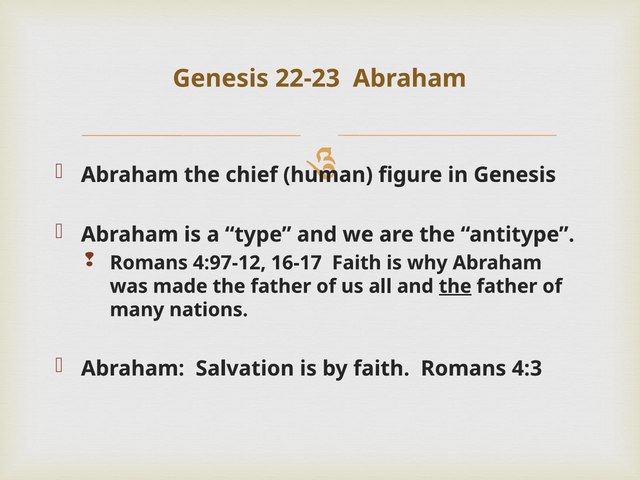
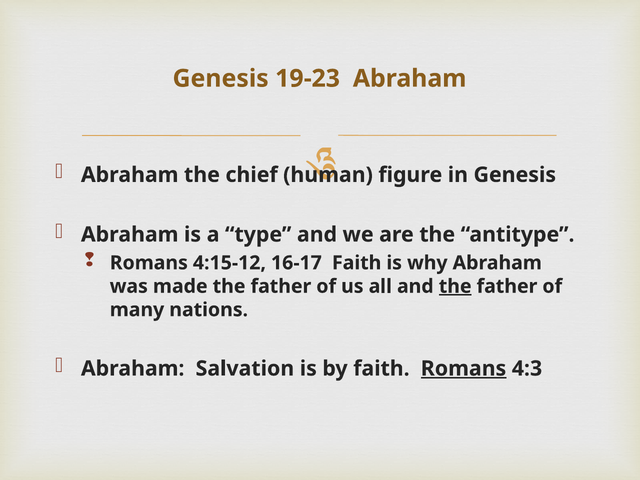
22-23: 22-23 -> 19-23 (308, 79)
4:97-12: 4:97-12 -> 4:15-12 (229, 263)
Romans underline: none -> present (464, 369)
